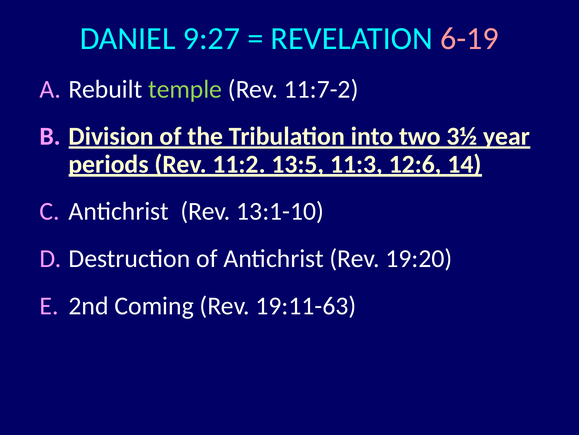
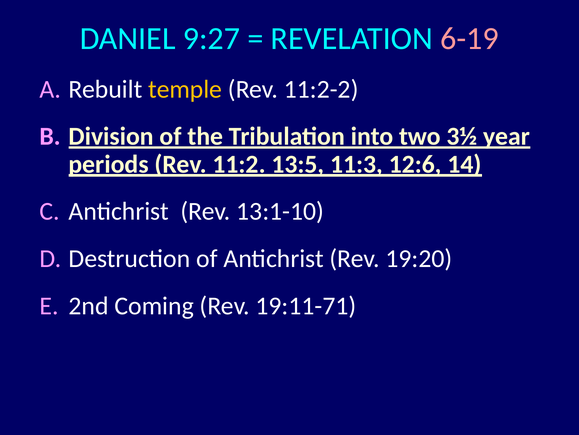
temple colour: light green -> yellow (185, 89)
11:7-2: 11:7-2 -> 11:2-2 (321, 89)
19:11-63: 19:11-63 -> 19:11-71 (306, 305)
